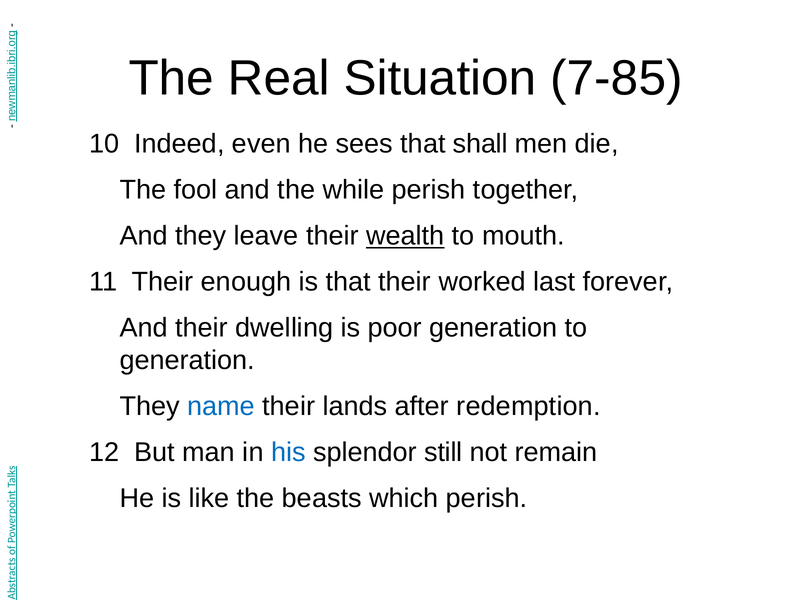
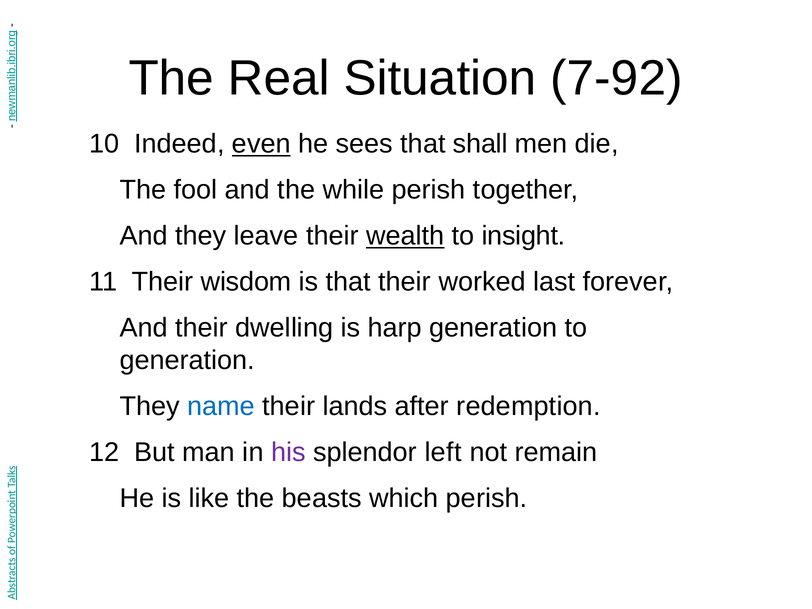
7-85: 7-85 -> 7-92 (616, 79)
even underline: none -> present (261, 144)
mouth: mouth -> insight (524, 236)
enough: enough -> wisdom (246, 282)
poor: poor -> harp (395, 328)
his colour: blue -> purple (288, 452)
still: still -> left (443, 452)
